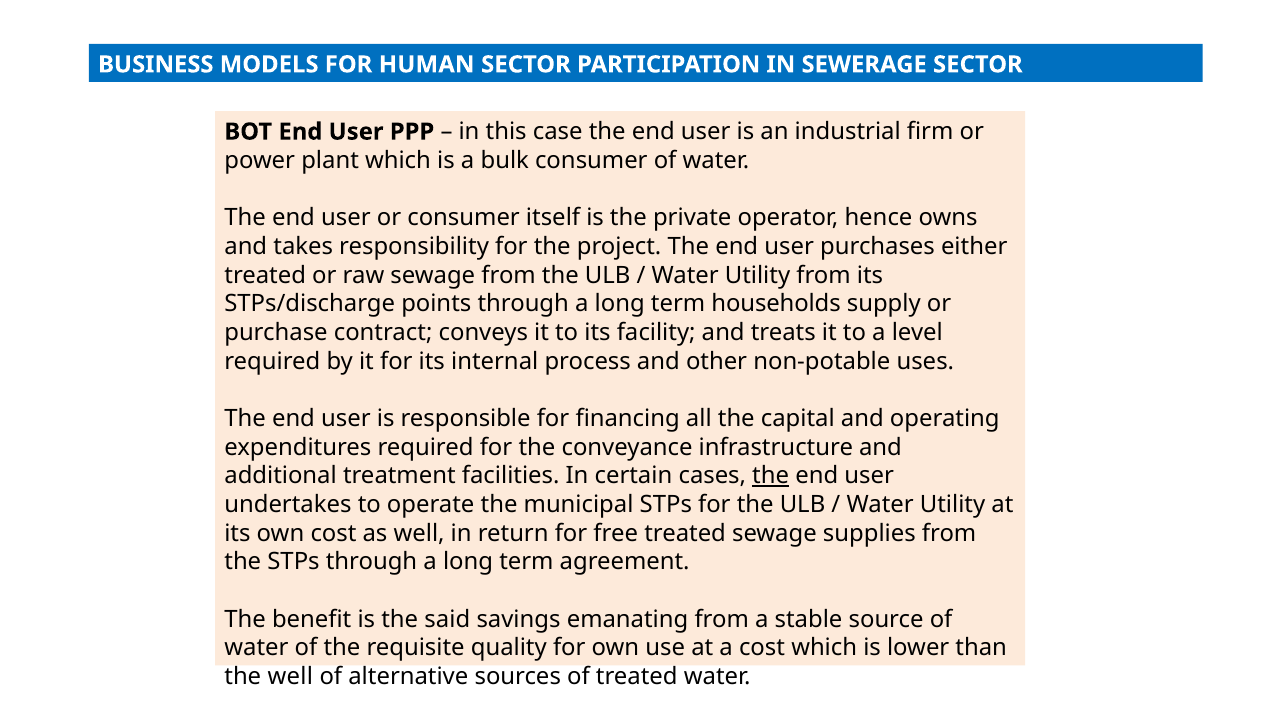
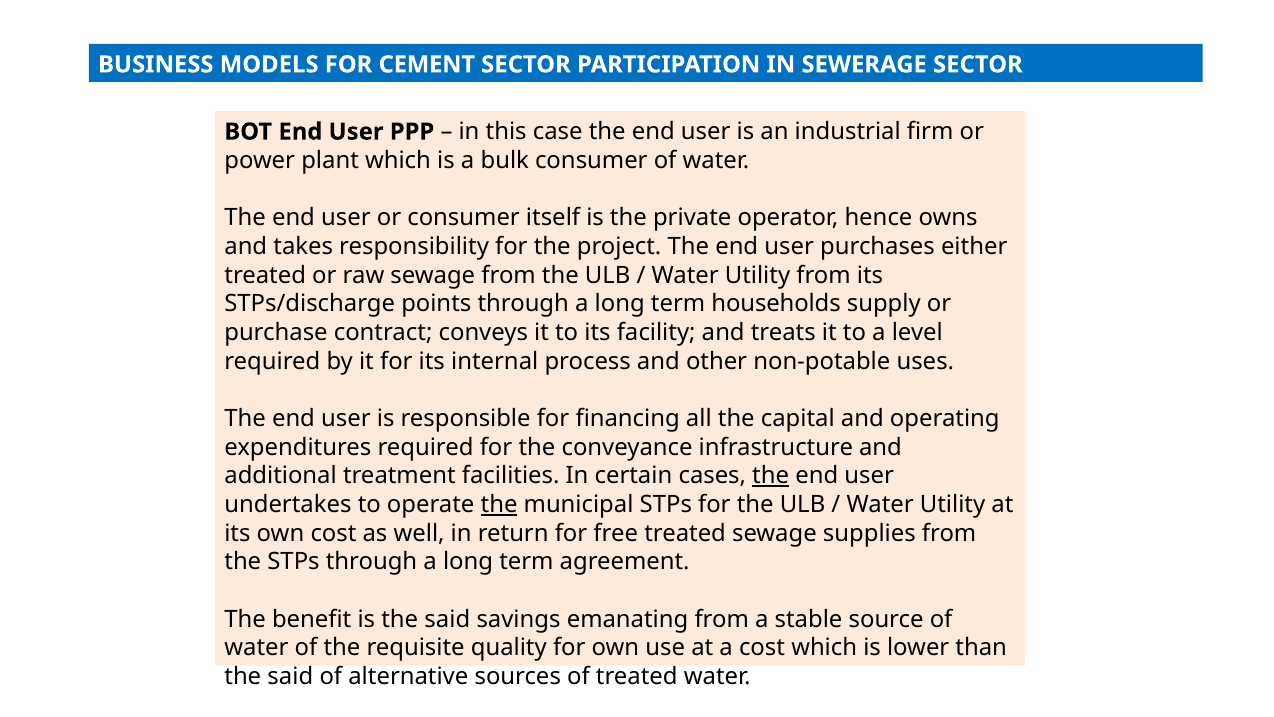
HUMAN: HUMAN -> CEMENT (427, 65)
the underline: none -> present (499, 504)
well: well -> said (290, 676)
